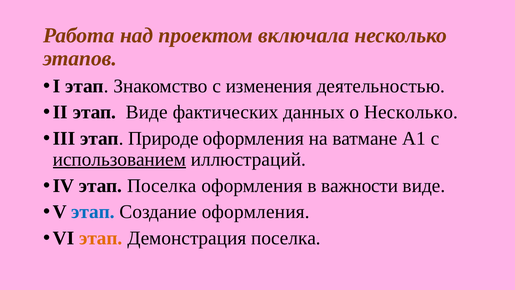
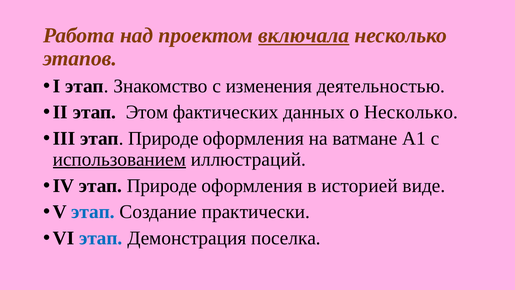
включала underline: none -> present (304, 35)
этап Виде: Виде -> Этом (147, 112)
IV этап Поселка: Поселка -> Природе (162, 185)
важности: важности -> историей (360, 185)
Создание оформления: оформления -> практически (256, 212)
этап colour: orange -> blue (101, 238)
